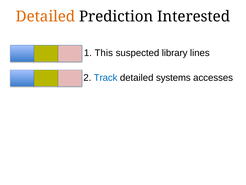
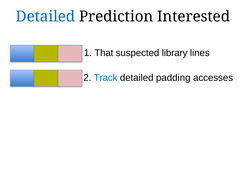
Detailed colour: orange -> blue (45, 16)
This: This -> That (104, 53)
systems: systems -> padding (173, 78)
